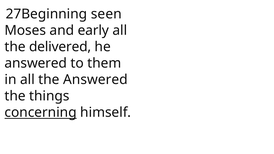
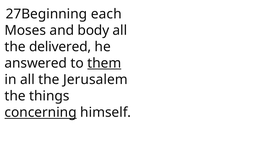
seen: seen -> each (106, 14)
early: early -> body (93, 30)
them underline: none -> present (104, 63)
the Answered: Answered -> Jerusalem (95, 80)
